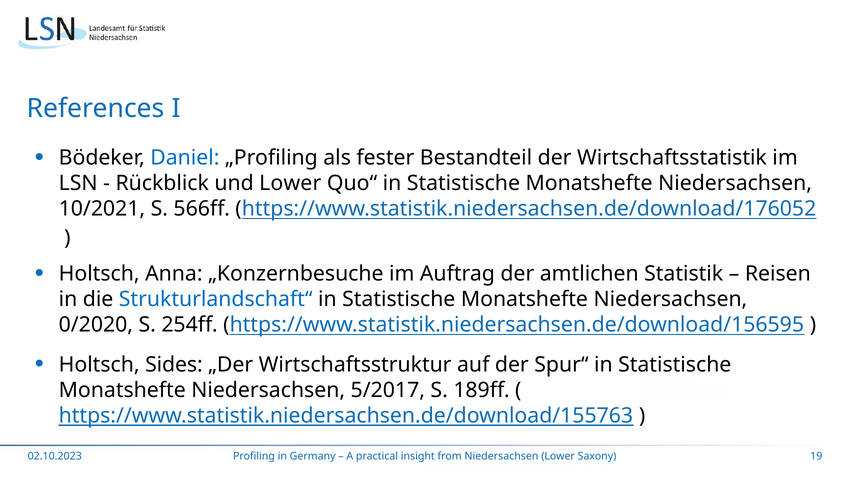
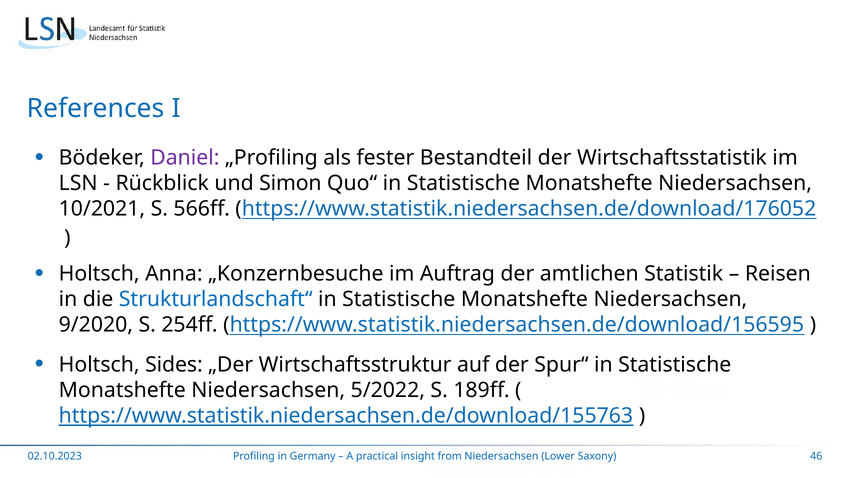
Daniel colour: blue -> purple (185, 158)
und Lower: Lower -> Simon (290, 183)
0/2020: 0/2020 -> 9/2020 (96, 325)
5/2017: 5/2017 -> 5/2022 (388, 390)
19: 19 -> 46 (816, 457)
